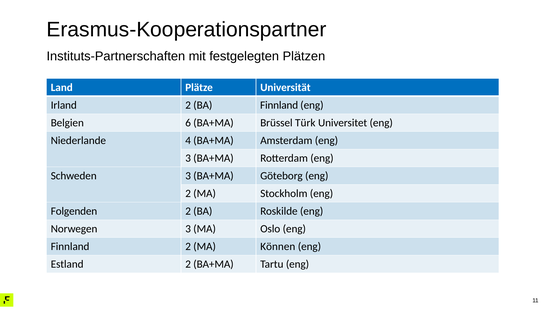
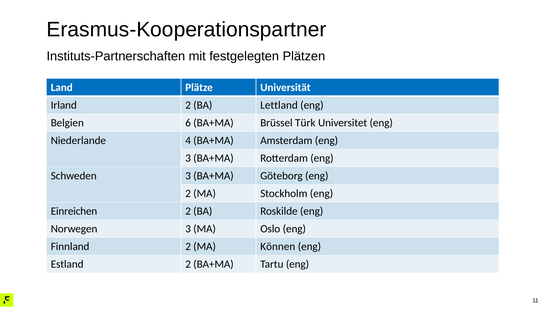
BA Finnland: Finnland -> Lettland (279, 105)
Folgenden: Folgenden -> Einreichen (74, 211)
